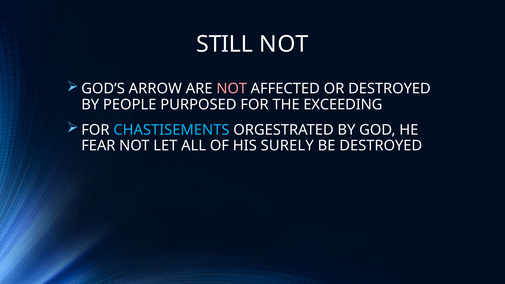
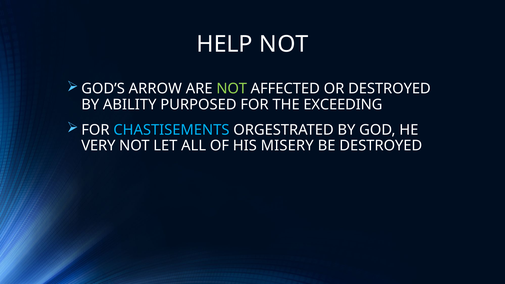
STILL: STILL -> HELP (225, 44)
NOT colour: pink -> light green (232, 89)
PEOPLE: PEOPLE -> ABILITY (130, 105)
FEAR: FEAR -> VERY (98, 146)
SURELY: SURELY -> MISERY (287, 146)
